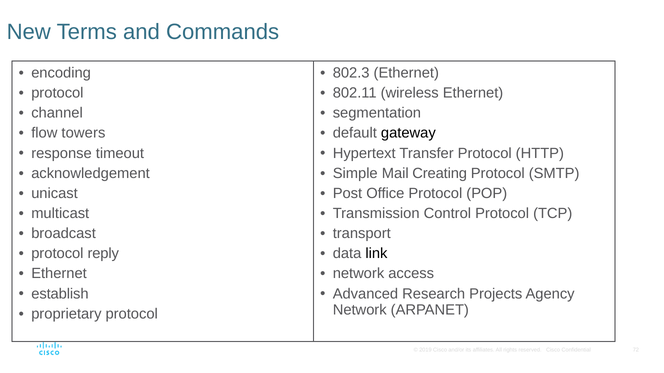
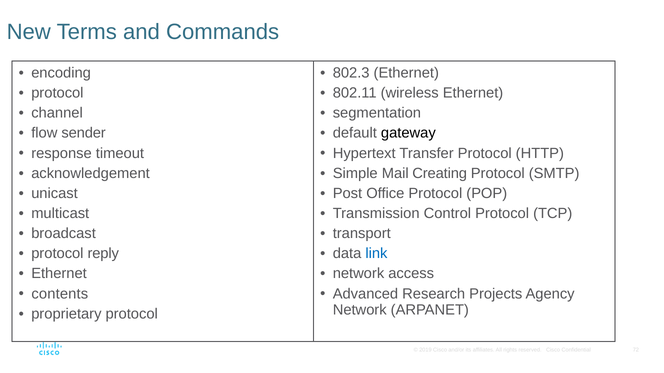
towers: towers -> sender (84, 133)
link colour: black -> blue (376, 254)
establish: establish -> contents (60, 294)
